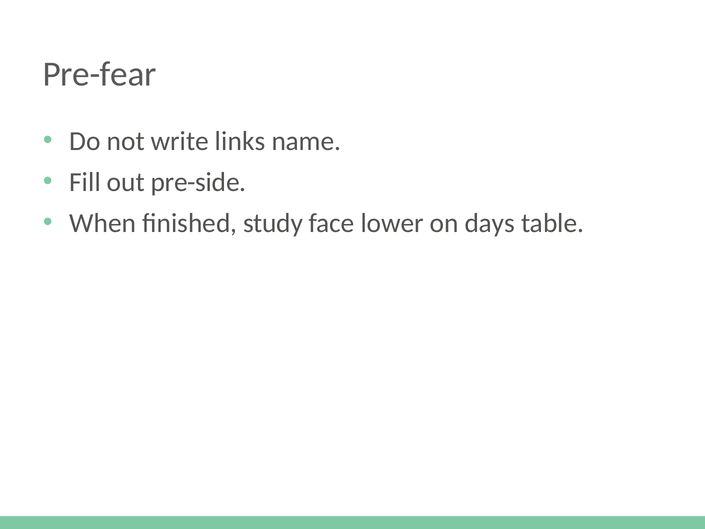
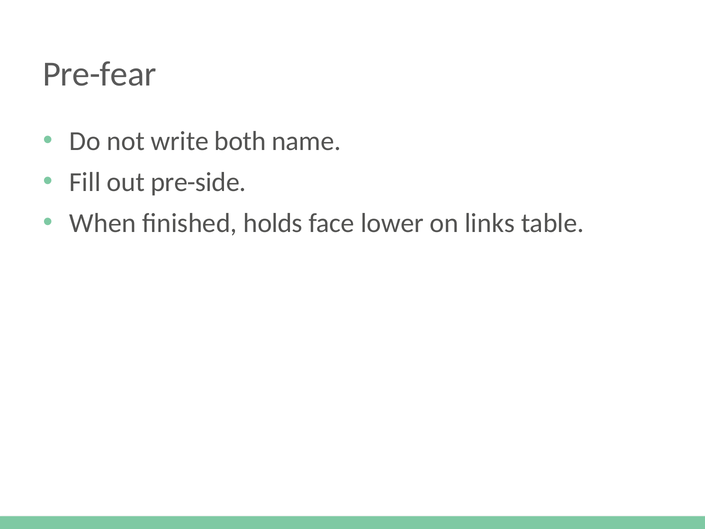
links: links -> both (240, 141)
study: study -> holds (273, 223)
days: days -> links (490, 223)
